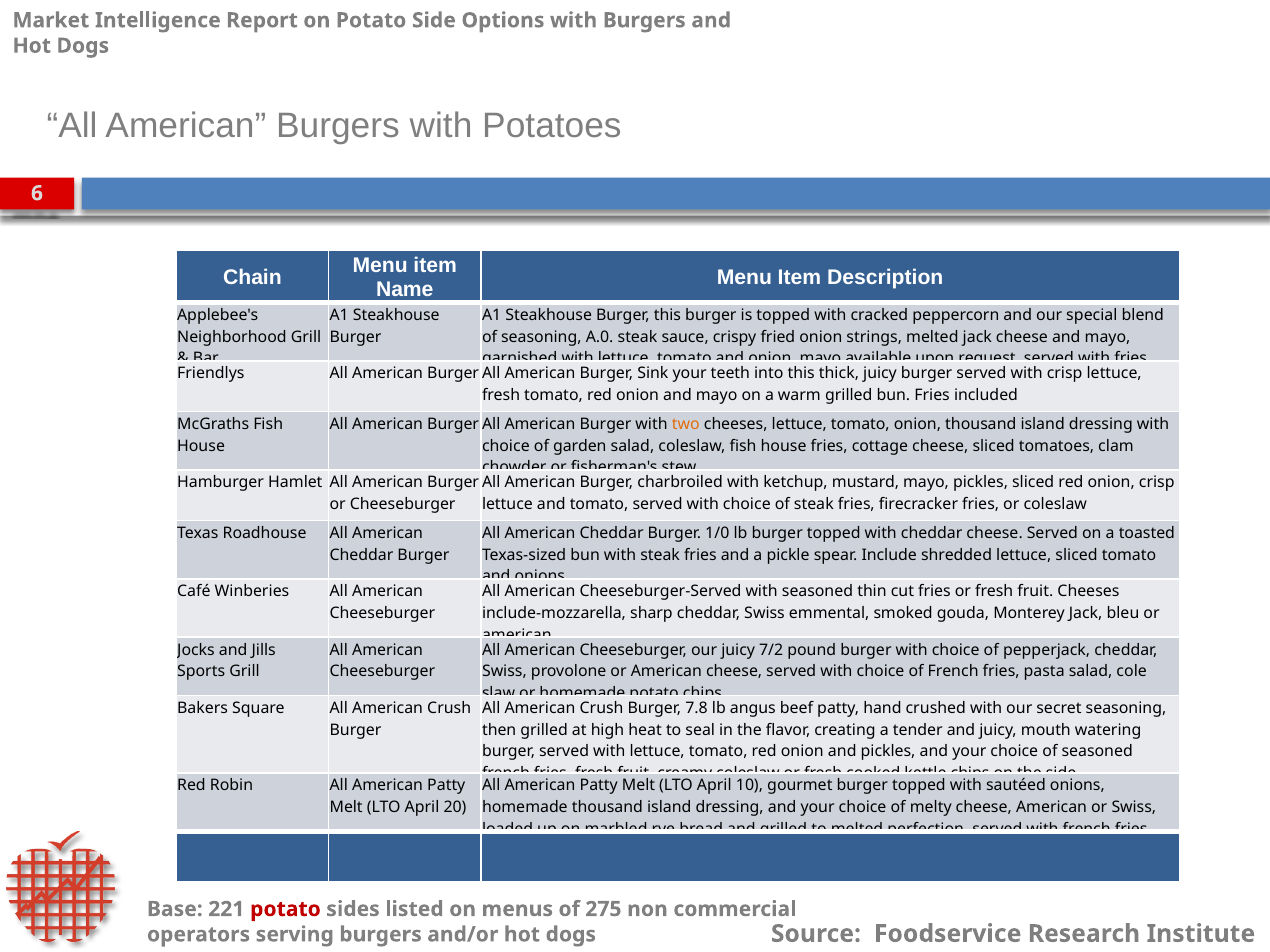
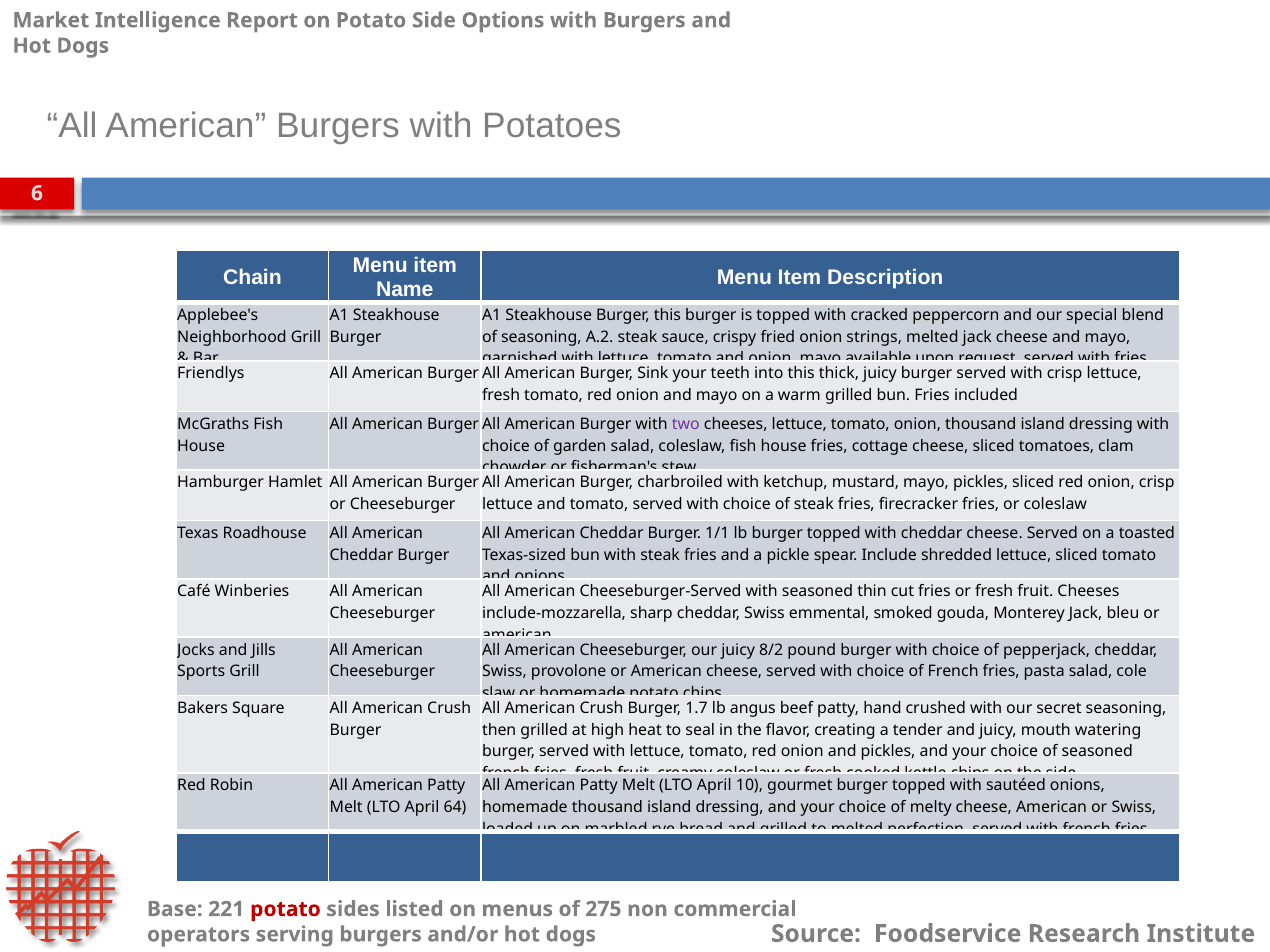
A.0: A.0 -> A.2 (600, 337)
two colour: orange -> purple (686, 424)
1/0: 1/0 -> 1/1 (717, 534)
7/2: 7/2 -> 8/2 (771, 650)
7.8: 7.8 -> 1.7 (697, 709)
20: 20 -> 64 (455, 808)
